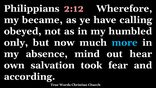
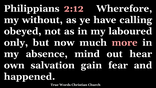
became: became -> without (42, 20)
humbled: humbled -> laboured (130, 31)
more colour: light blue -> pink (125, 42)
took: took -> gain (91, 65)
according: according -> happened (30, 76)
